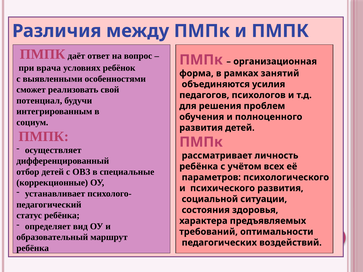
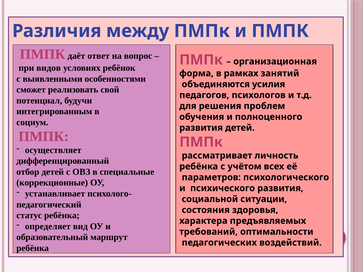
врача: врача -> видов (49, 68)
